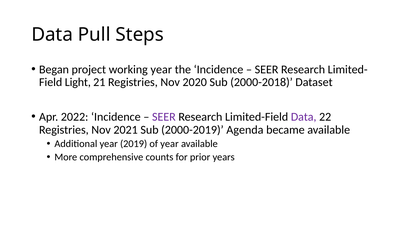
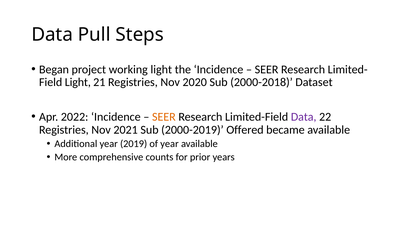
working year: year -> light (161, 69)
SEER colour: purple -> orange (164, 117)
Agenda: Agenda -> Offered (245, 130)
